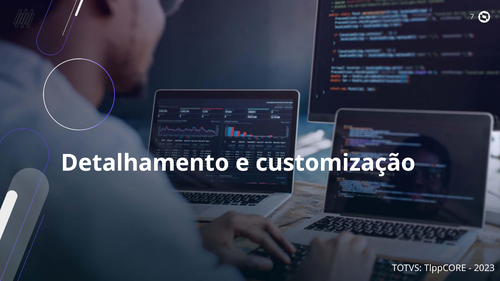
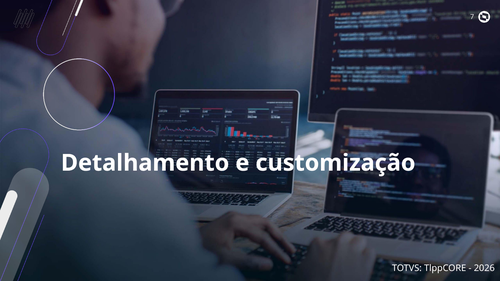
2023: 2023 -> 2026 (484, 269)
